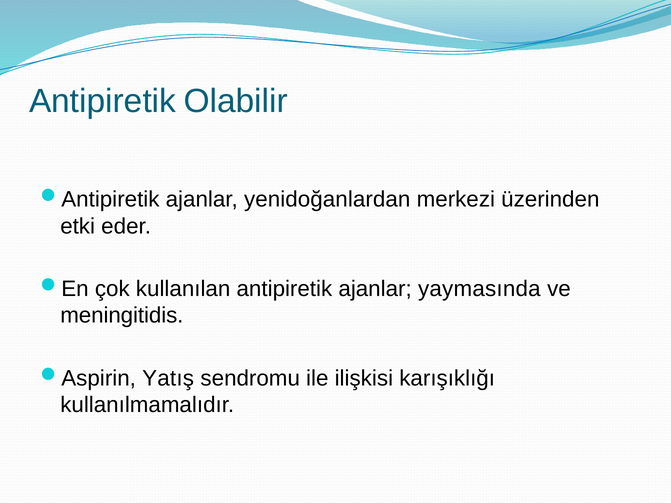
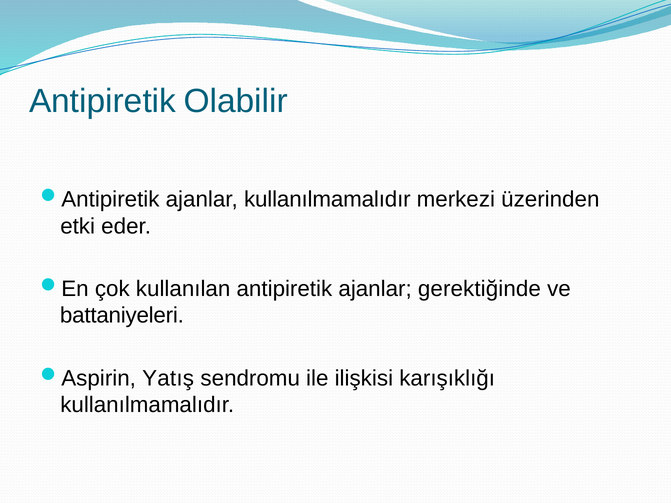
ajanlar yenidoğanlardan: yenidoğanlardan -> kullanılmamalıdır (327, 199)
yaymasında: yaymasında -> gerektiğinde (479, 289)
meningitidis: meningitidis -> battaniyeleri (122, 316)
